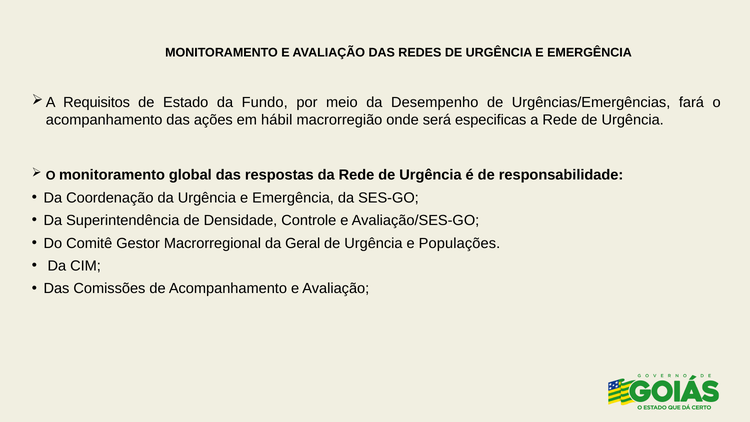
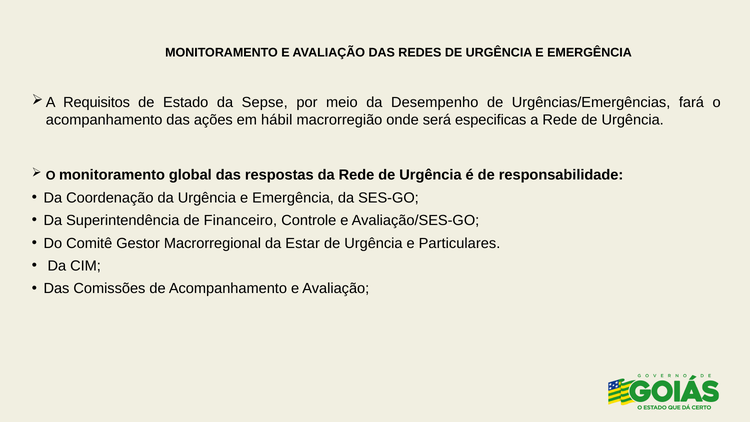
Fundo: Fundo -> Sepse (265, 102)
Densidade: Densidade -> Financeiro (240, 220)
Geral: Geral -> Estar (303, 243)
Populações: Populações -> Particulares (460, 243)
